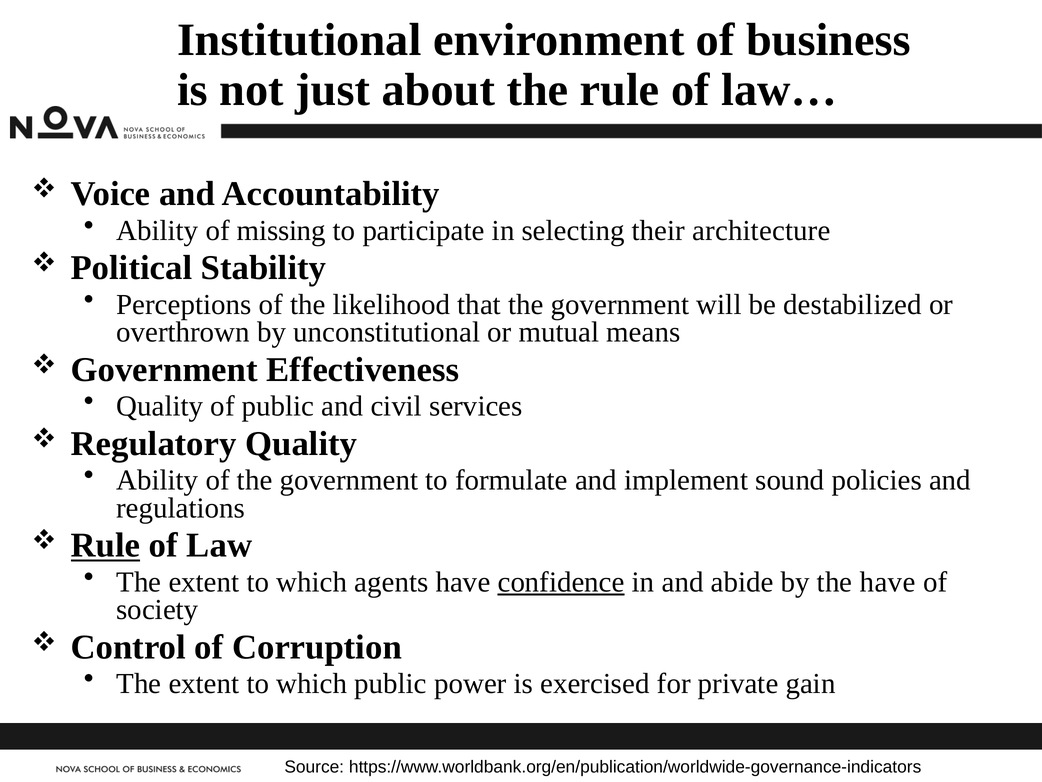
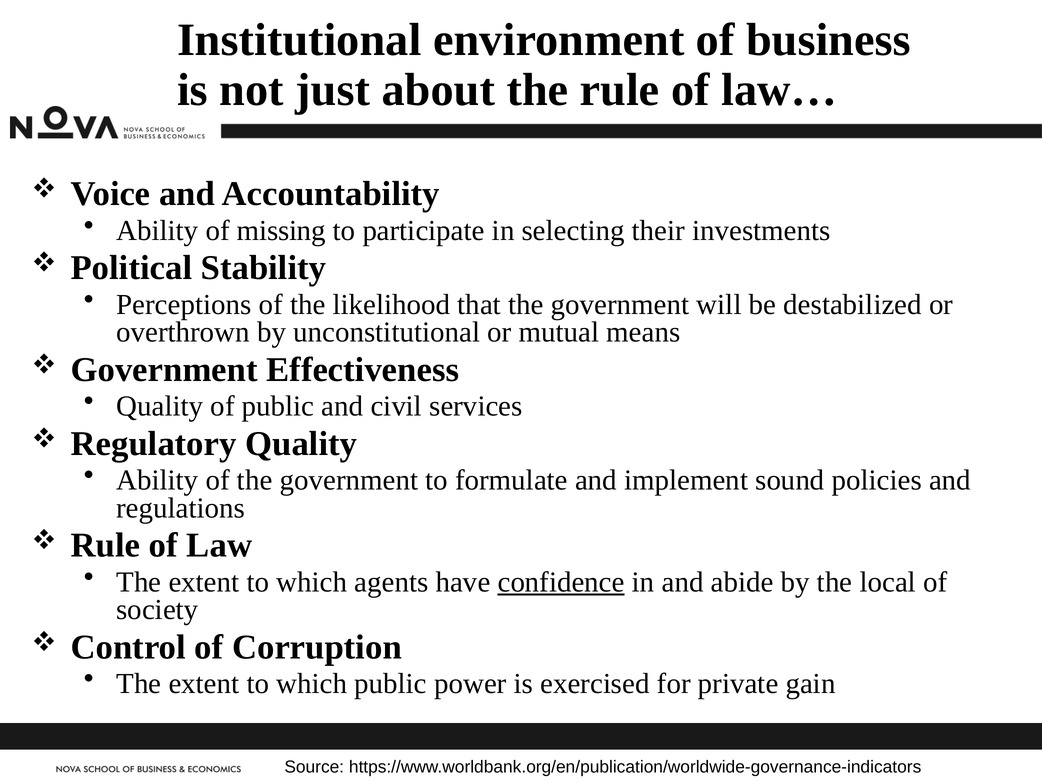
architecture: architecture -> investments (761, 230)
Rule underline: present -> none (105, 545)
the have: have -> local (888, 582)
